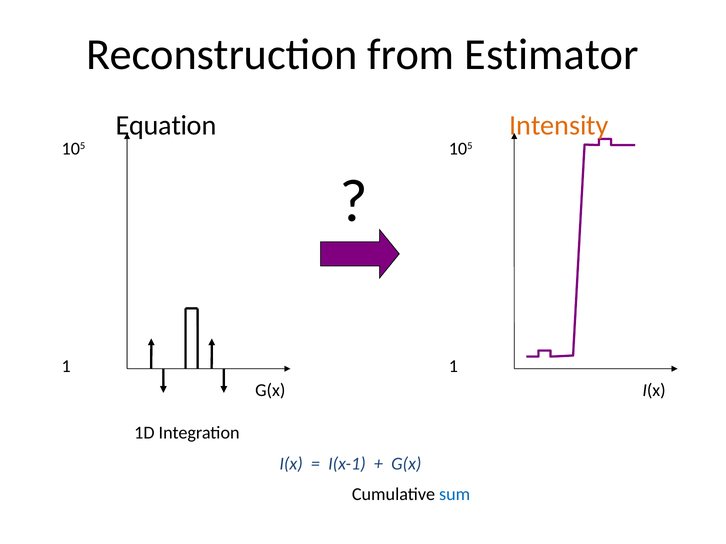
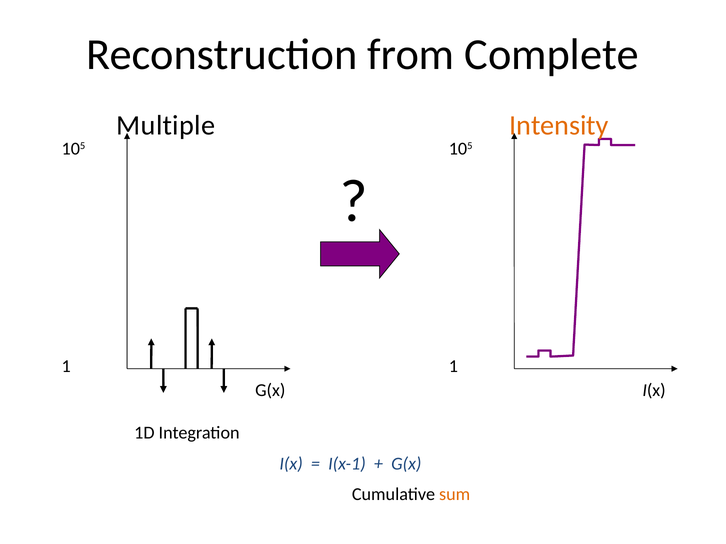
Estimator: Estimator -> Complete (552, 55)
Equation: Equation -> Multiple (166, 125)
sum colour: blue -> orange (455, 495)
